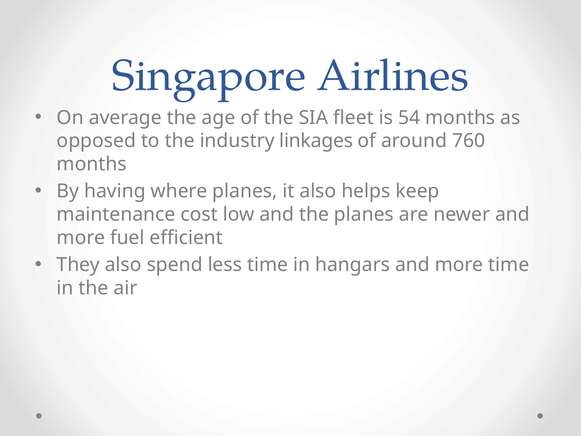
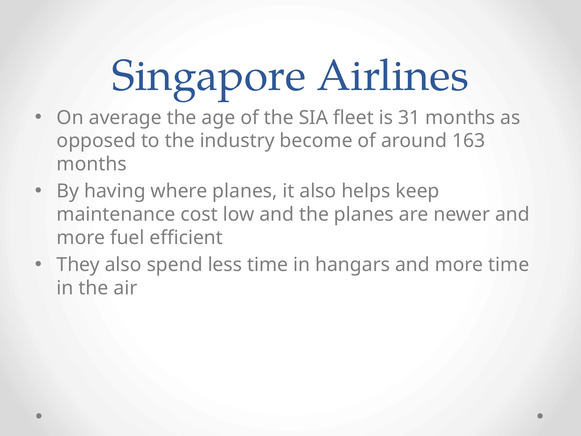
54: 54 -> 31 (409, 118)
linkages: linkages -> become (316, 141)
760: 760 -> 163 (469, 141)
